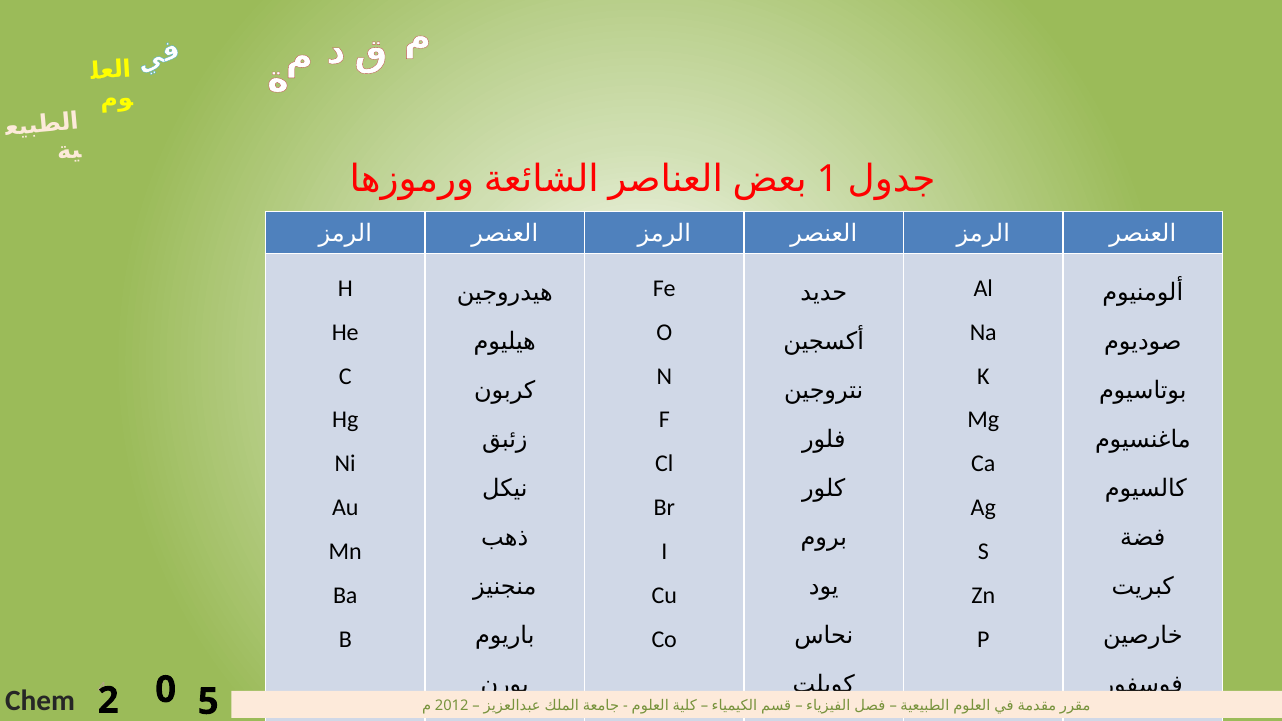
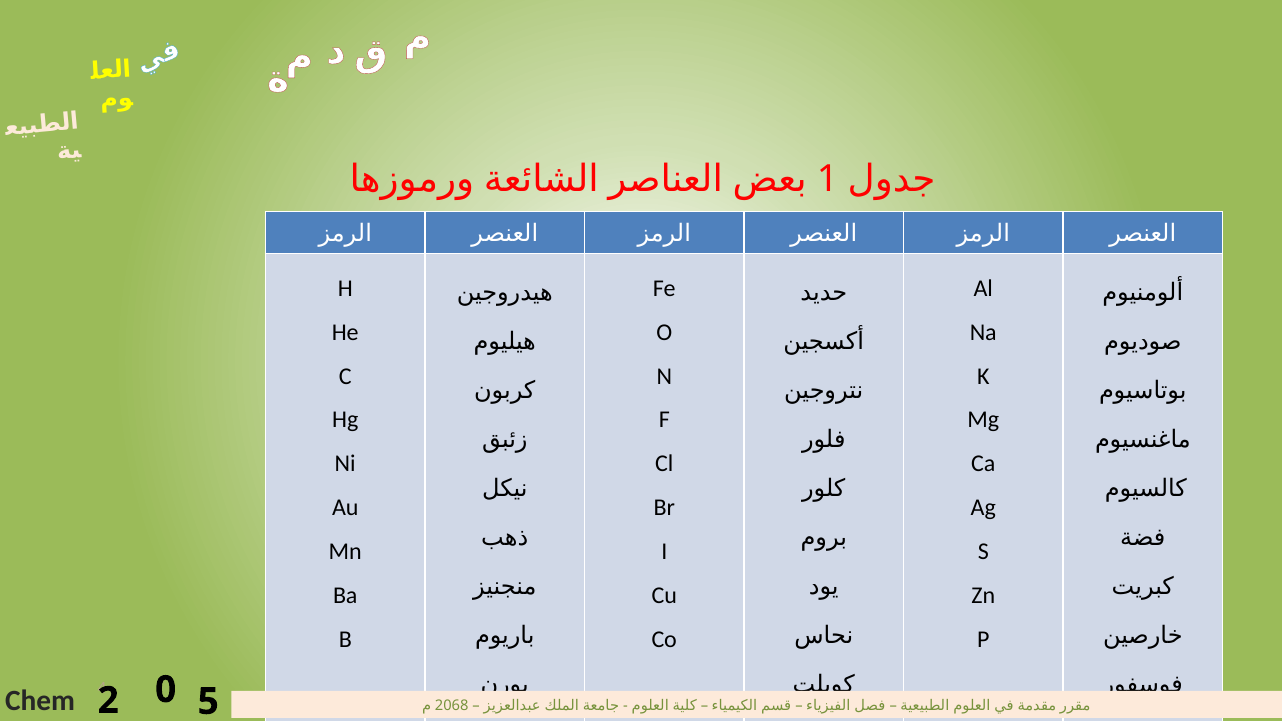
2012: 2012 -> 2068 (452, 705)
